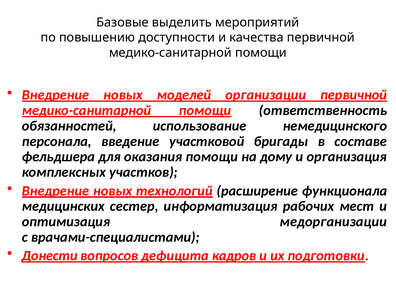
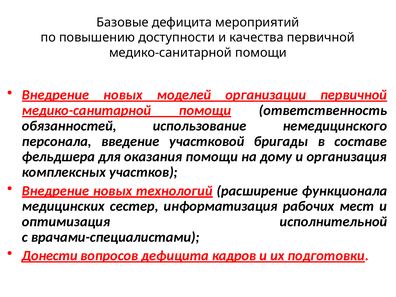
Базовые выделить: выделить -> дефицита (182, 22)
медорганизации: медорганизации -> исполнительной (333, 222)
